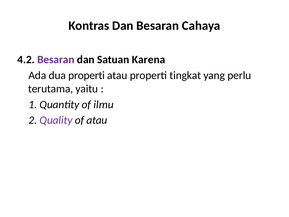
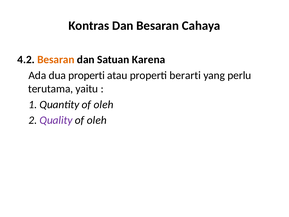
Besaran colour: purple -> orange (56, 60)
tingkat: tingkat -> berarti (185, 75)
Quantity of ilmu: ilmu -> oleh (104, 104)
atau: atau -> oleh (97, 120)
